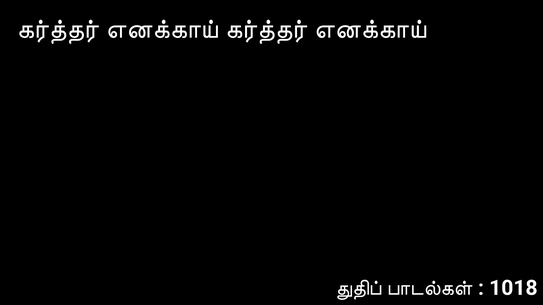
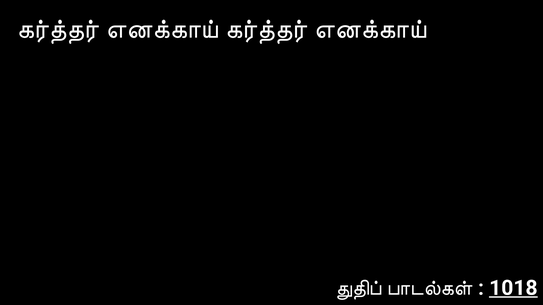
1018 underline: none -> present (513, 288)
